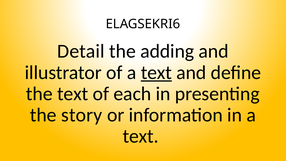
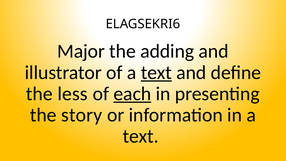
Detail: Detail -> Major (81, 51)
the text: text -> less (73, 94)
each underline: none -> present (132, 94)
